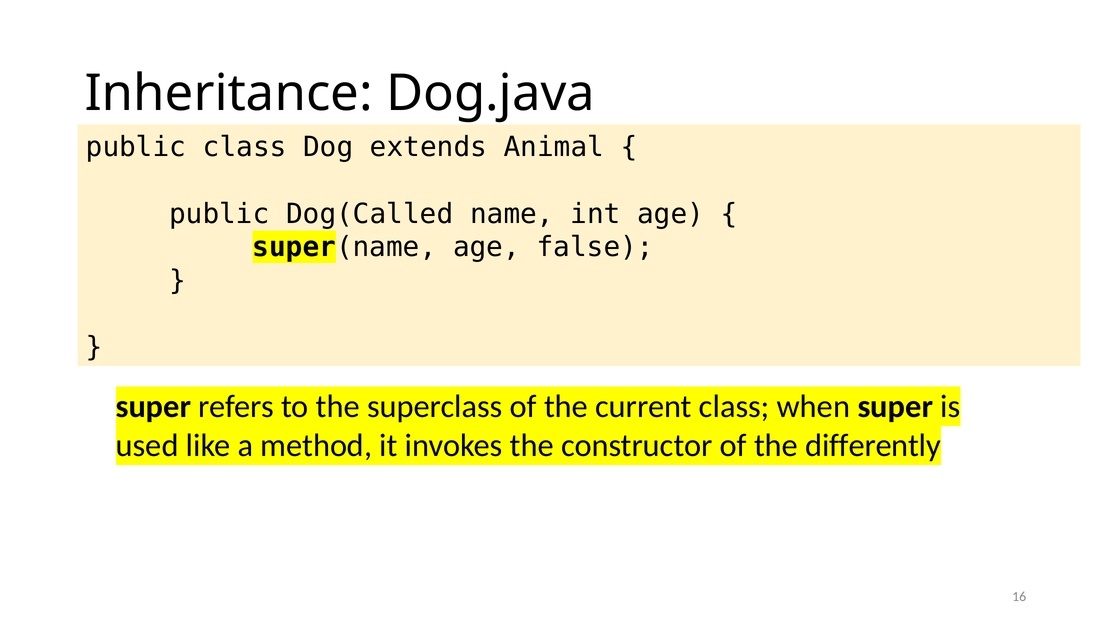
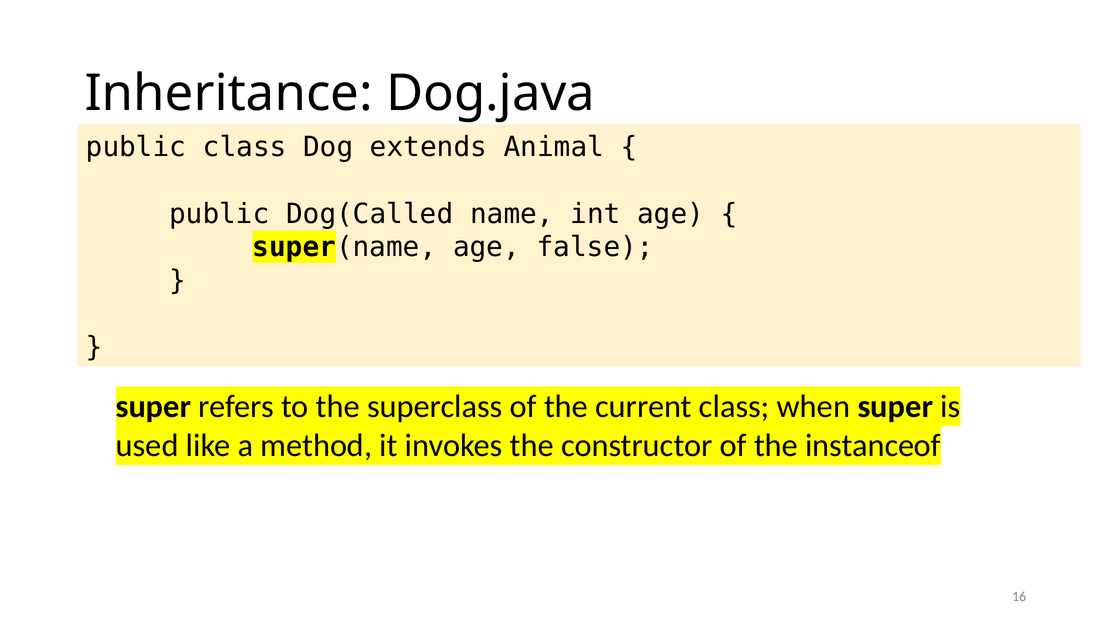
differently: differently -> instanceof (873, 445)
